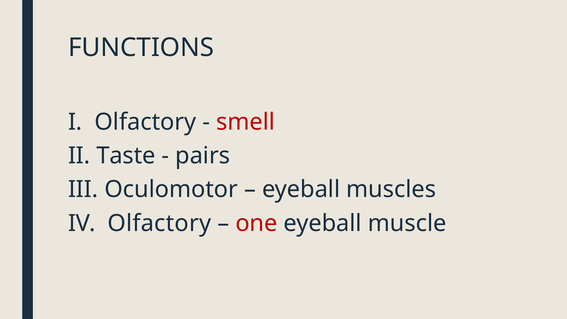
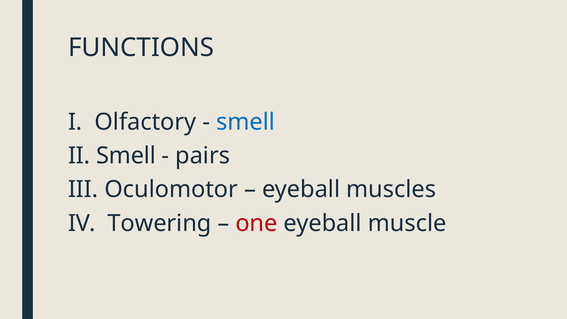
smell colour: red -> blue (246, 122)
II Taste: Taste -> Smell (126, 156)
IV Olfactory: Olfactory -> Towering (159, 223)
